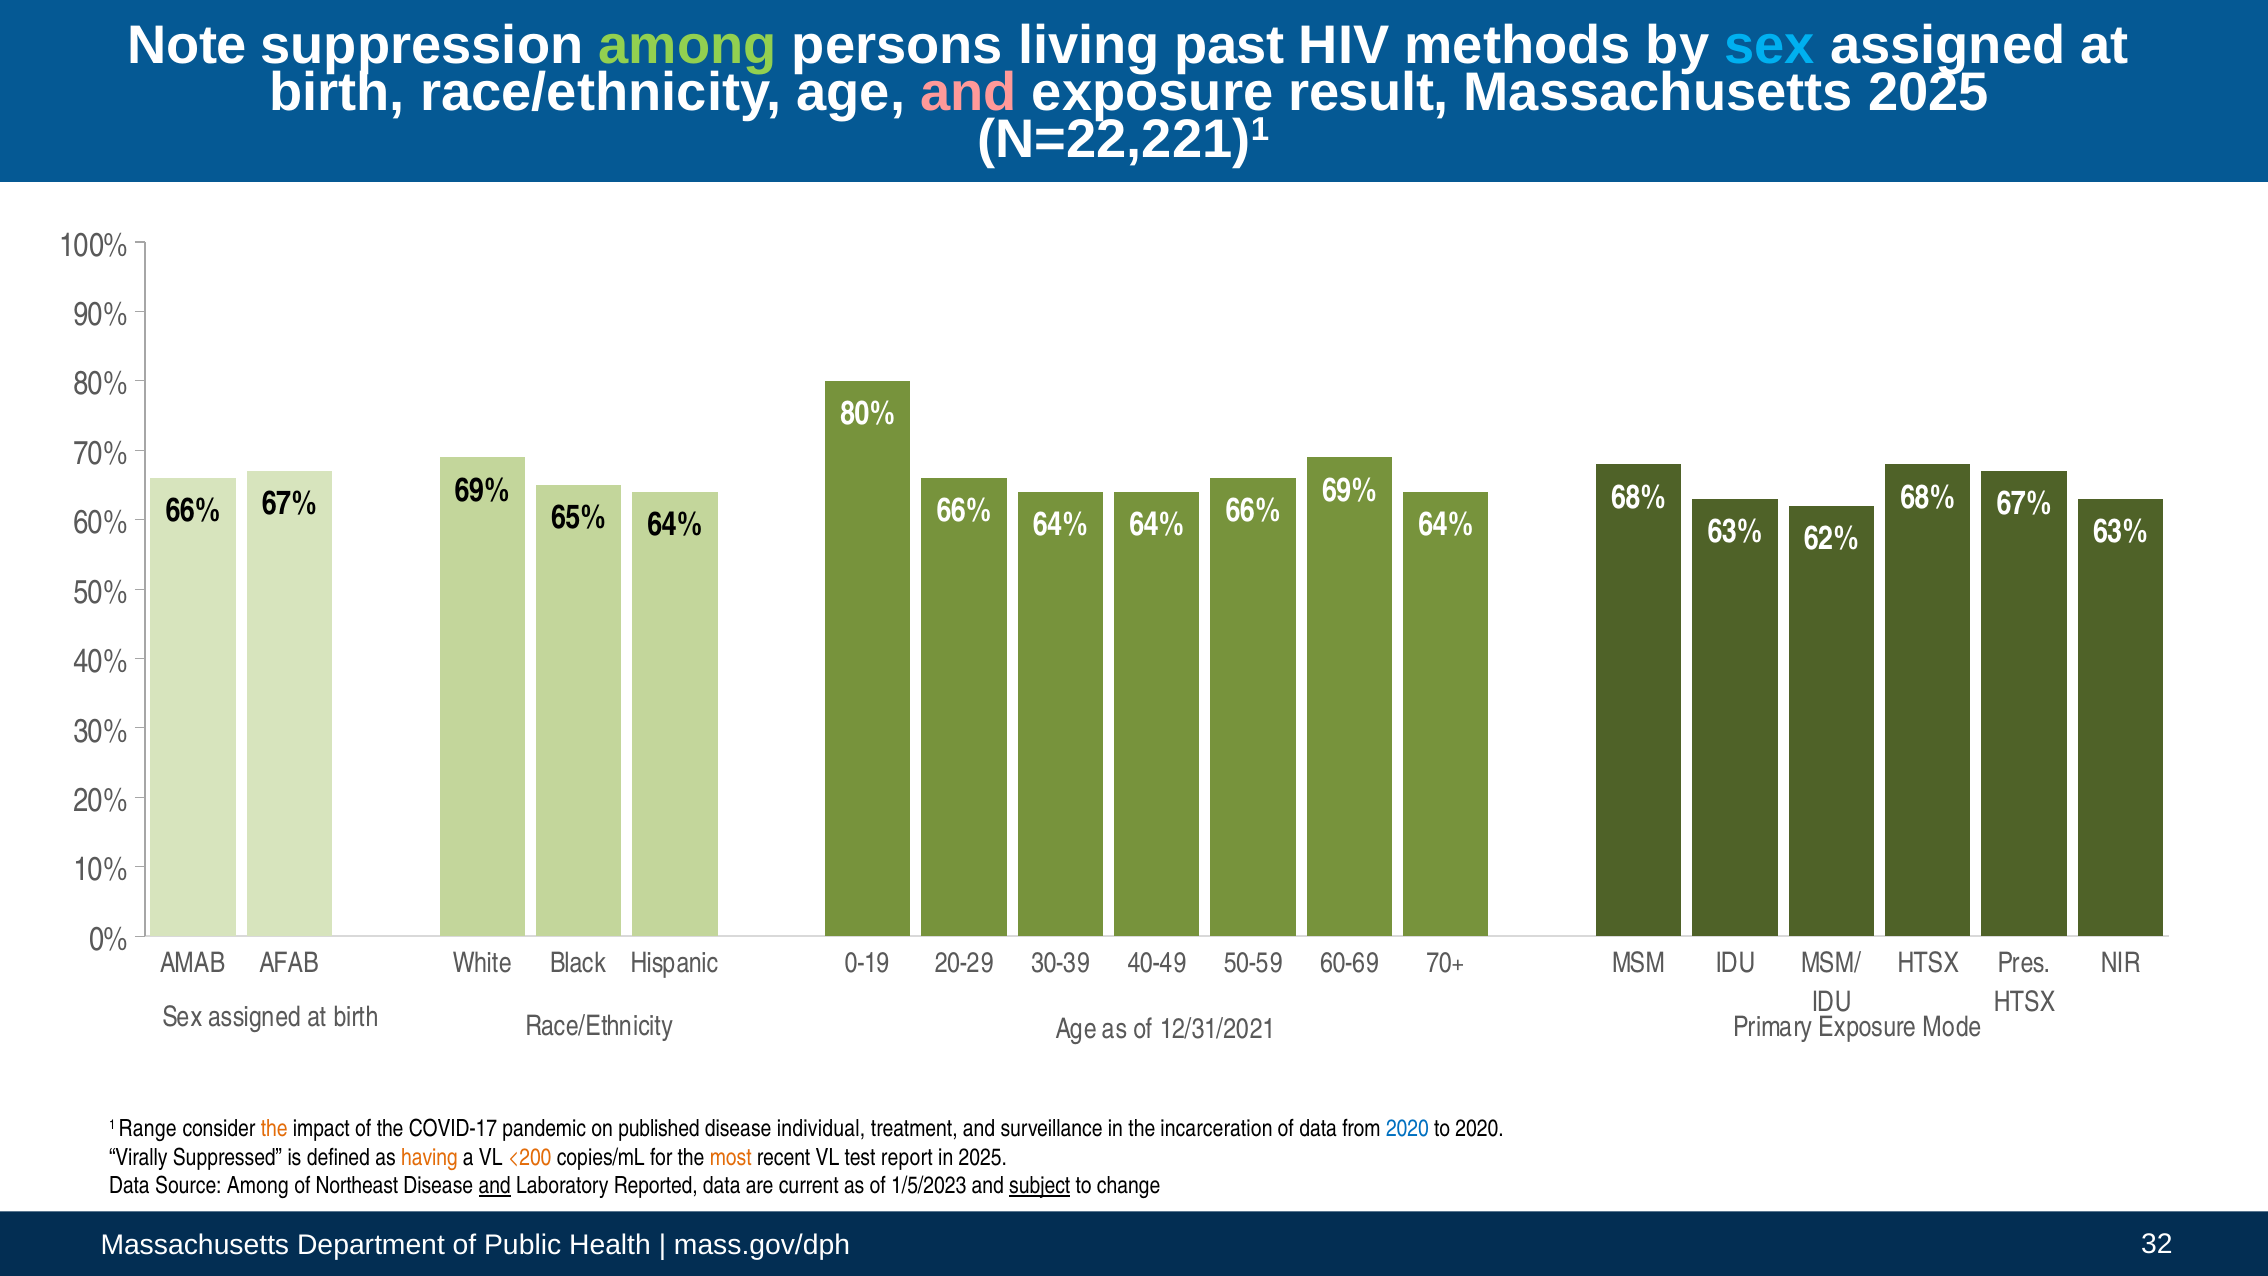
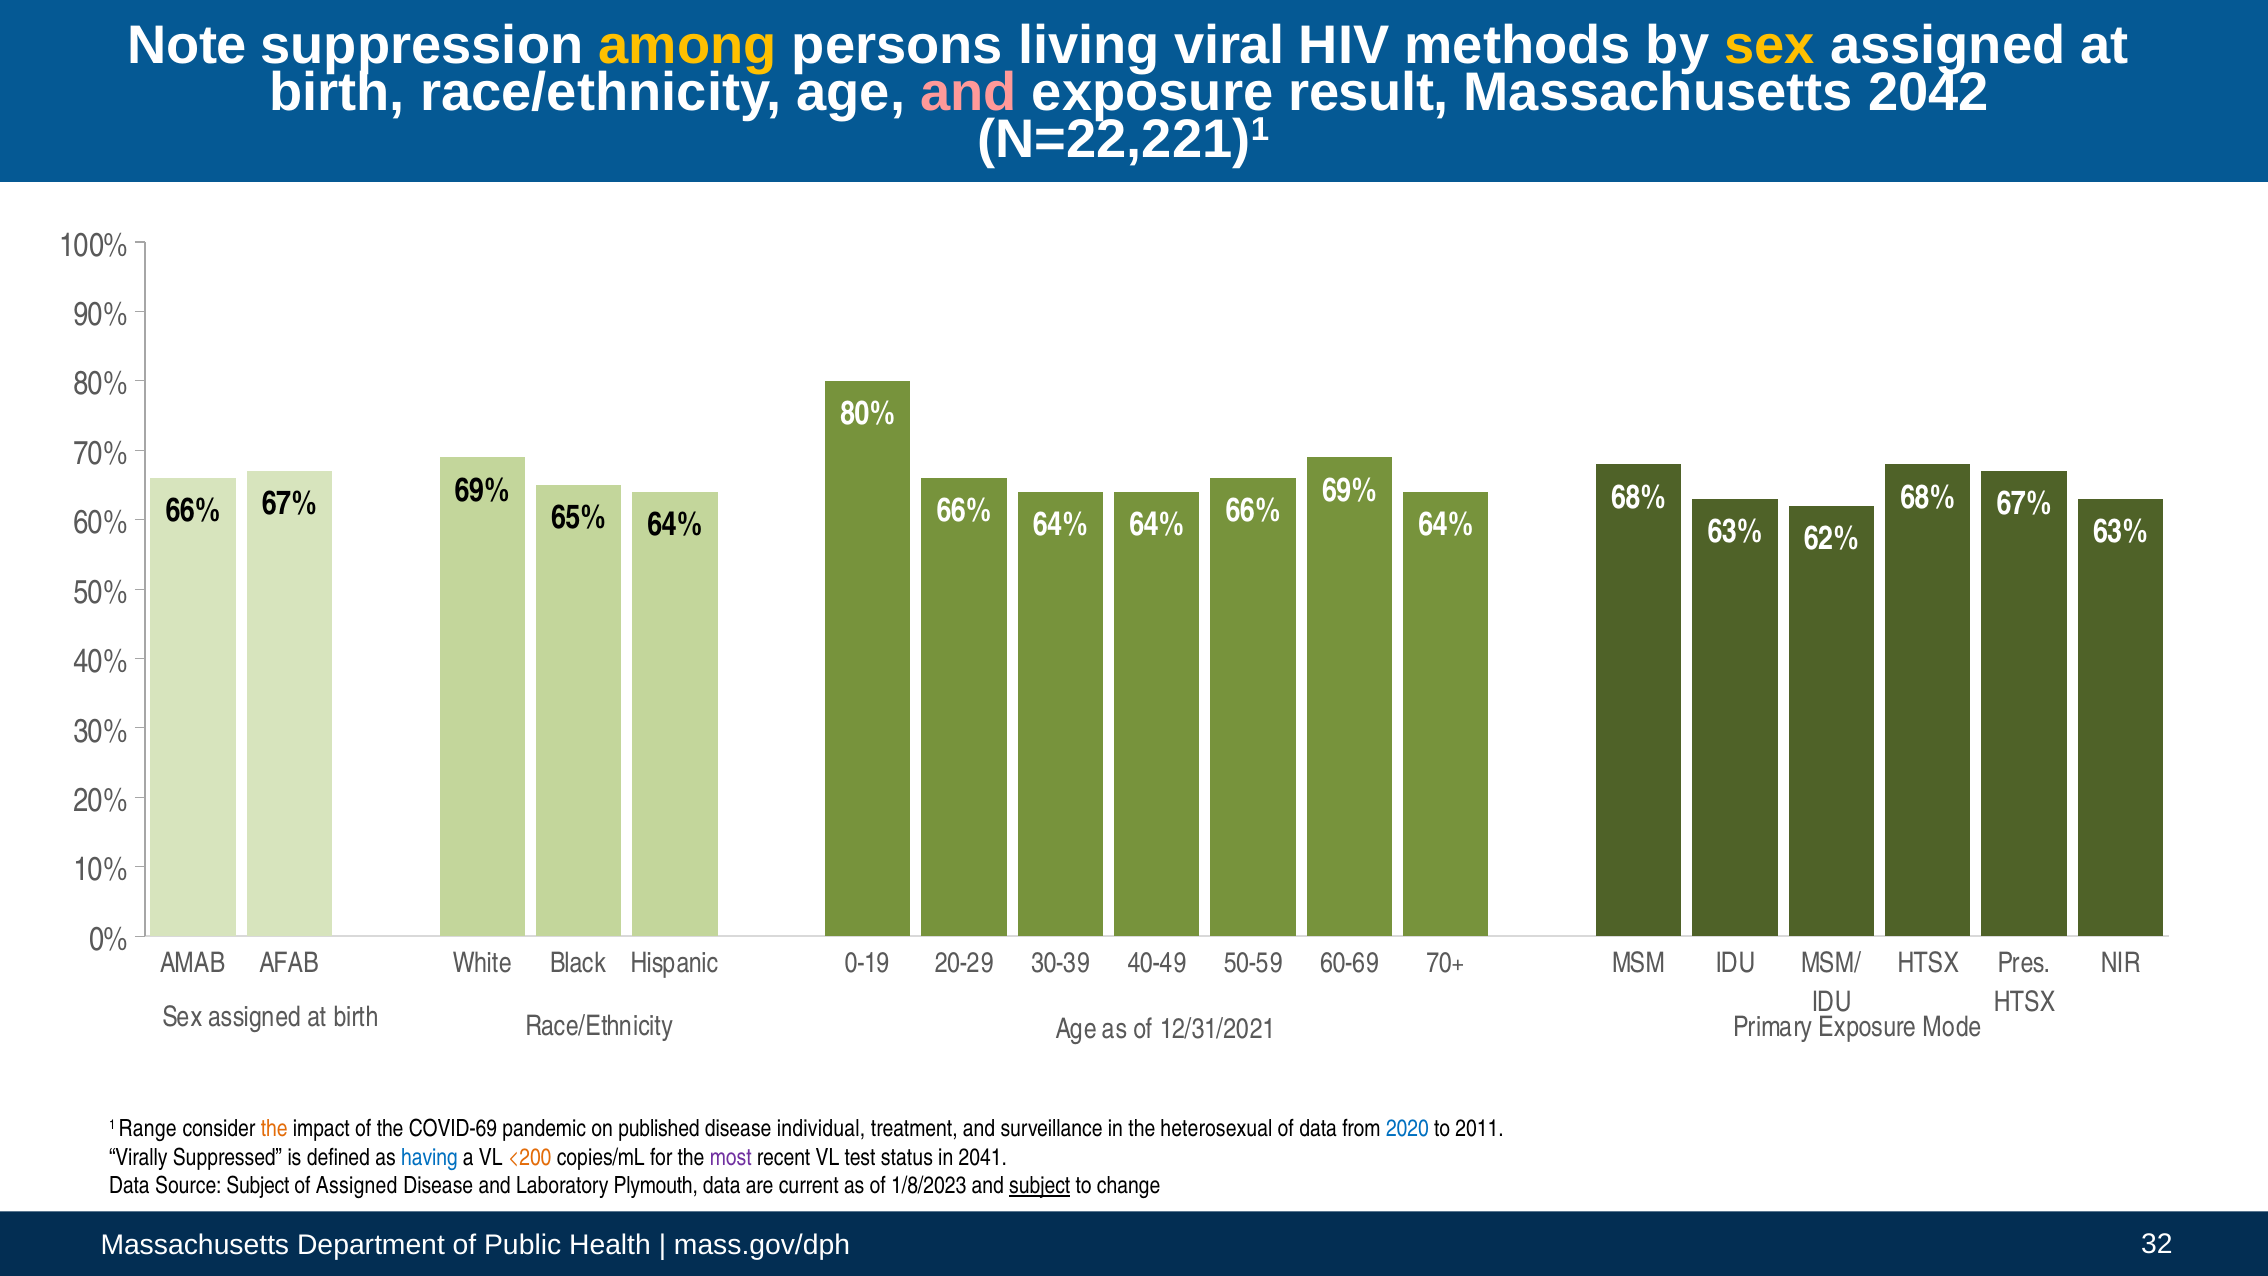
among colour: light green -> yellow (688, 45)
past: past -> viral (1230, 45)
sex colour: light blue -> yellow (1770, 45)
Massachusetts 2025: 2025 -> 2042 (1929, 92)
COVID-17: COVID-17 -> COVID-69 (453, 1129)
incarceration: incarceration -> heterosexual (1216, 1129)
to 2020: 2020 -> 2011 (1480, 1129)
having colour: orange -> blue (429, 1157)
most colour: orange -> purple (731, 1157)
report: report -> status (907, 1157)
in 2025: 2025 -> 2041 (983, 1157)
Source Among: Among -> Subject (258, 1186)
of Northeast: Northeast -> Assigned (357, 1186)
and underline: present -> none (495, 1186)
Reported: Reported -> Plymouth (656, 1186)
1/5/2023: 1/5/2023 -> 1/8/2023 (929, 1186)
